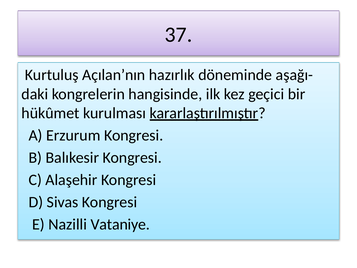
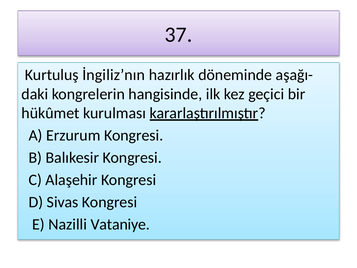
Açılan’nın: Açılan’nın -> İngiliz’nın (114, 75)
